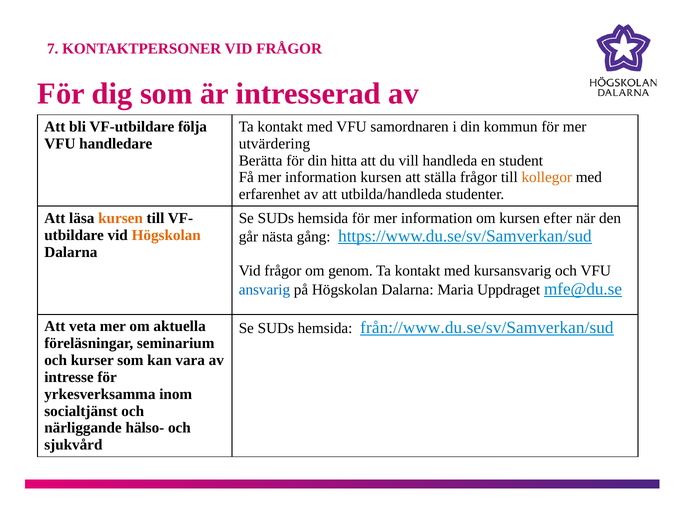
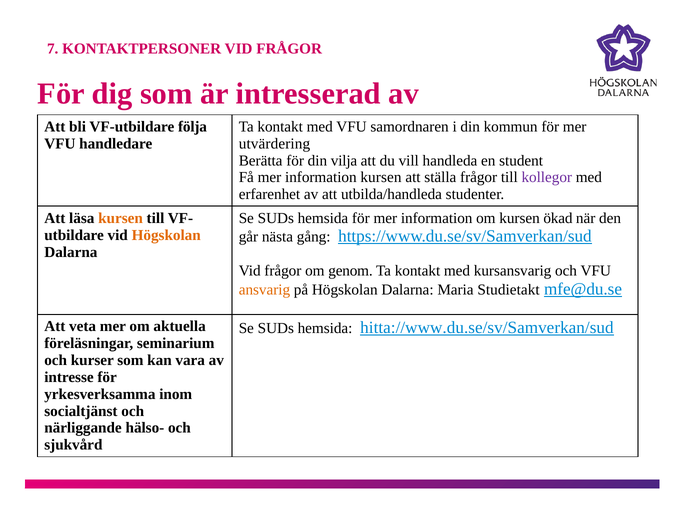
hitta: hitta -> vilja (344, 160)
kollegor colour: orange -> purple (547, 177)
efter: efter -> ökad (558, 218)
ansvarig colour: blue -> orange (264, 289)
Uppdraget: Uppdraget -> Studietakt (509, 289)
från://www.du.se/sv/Samverkan/sud: från://www.du.se/sv/Samverkan/sud -> hitta://www.du.se/sv/Samverkan/sud (487, 327)
